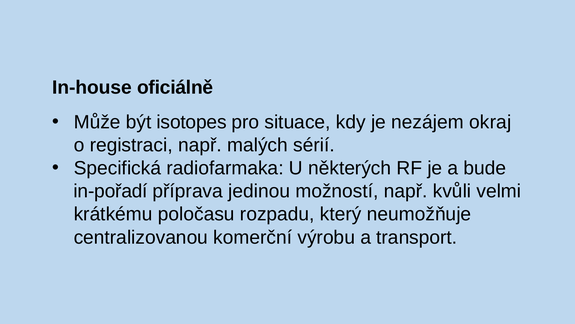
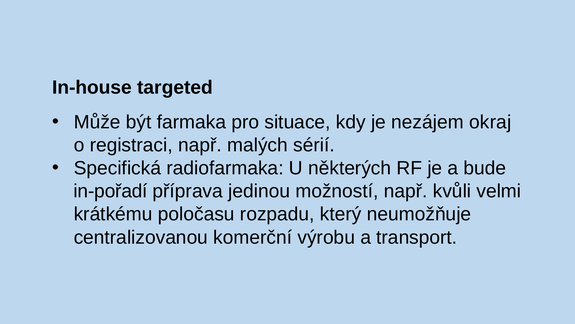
oficiálně: oficiálně -> targeted (175, 87)
isotopes: isotopes -> farmaka (191, 122)
